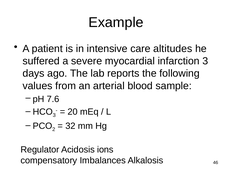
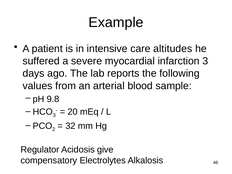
7.6: 7.6 -> 9.8 (53, 99)
ions: ions -> give (105, 150)
Imbalances: Imbalances -> Electrolytes (103, 160)
